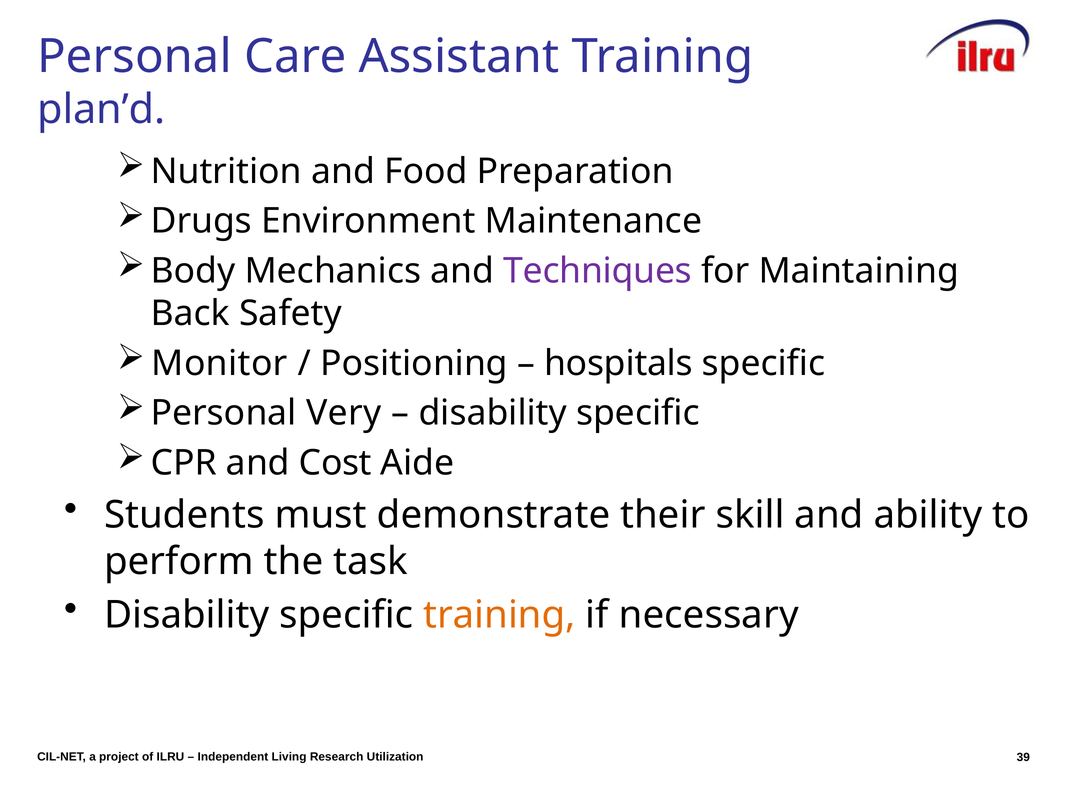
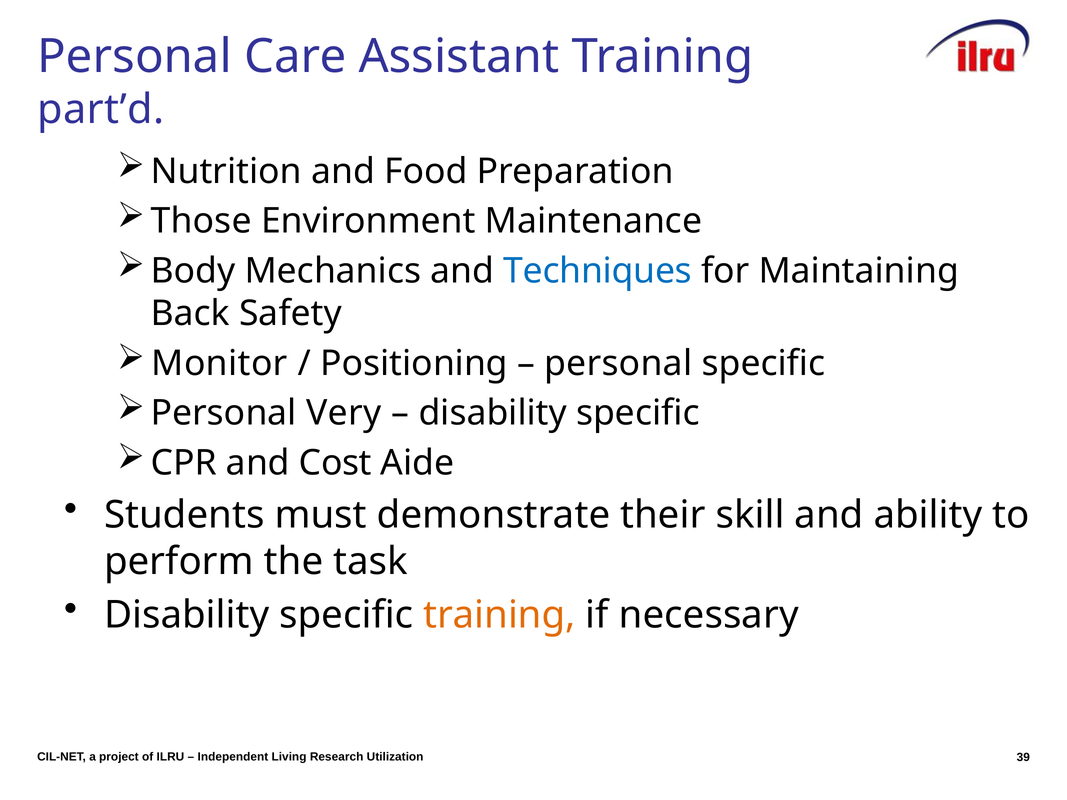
plan’d: plan’d -> part’d (101, 110)
Drugs: Drugs -> Those (201, 221)
Techniques colour: purple -> blue (598, 271)
hospitals: hospitals -> personal (618, 363)
